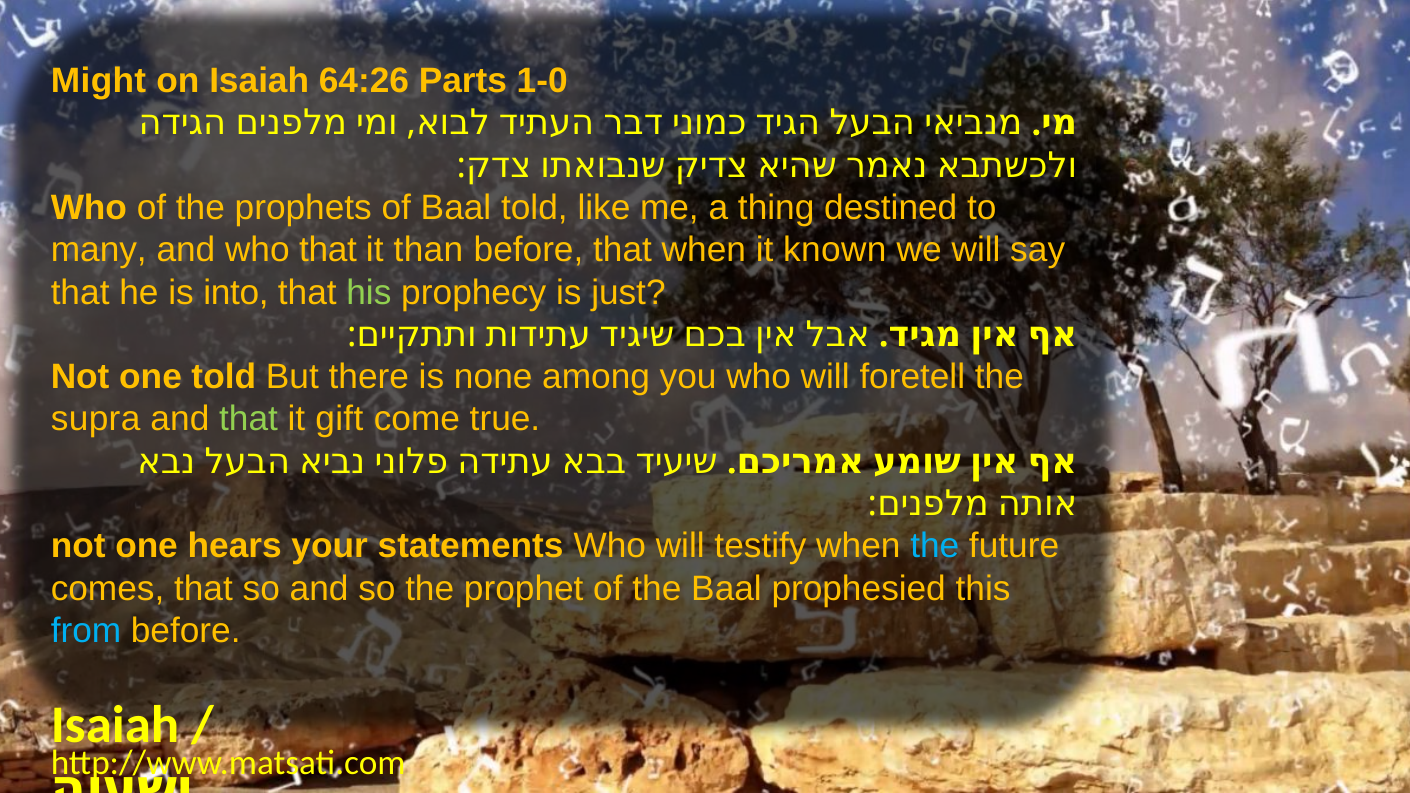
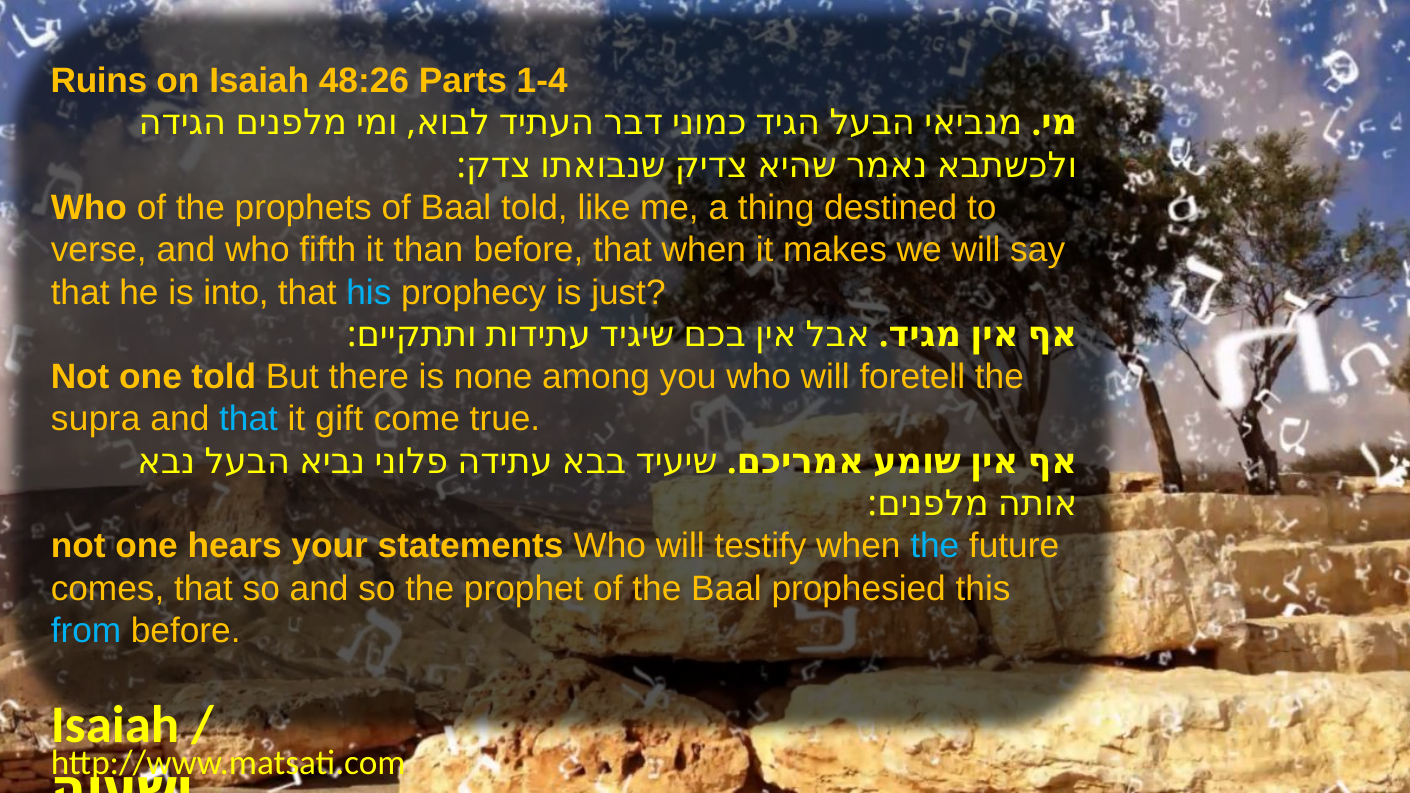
Might: Might -> Ruins (99, 81)
64:26: 64:26 -> 48:26 (364, 81)
1-0: 1-0 -> 1-4 (542, 81)
many: many -> verse (99, 250)
who that: that -> fifth (328, 250)
known: known -> makes (835, 250)
his colour: light green -> light blue (369, 292)
that colour: light green -> light blue (249, 419)
